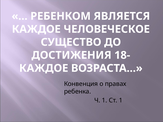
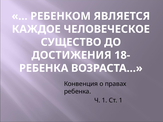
КАЖДОЕ: КАЖДОЕ -> РЕБЕНКА (44, 68)
